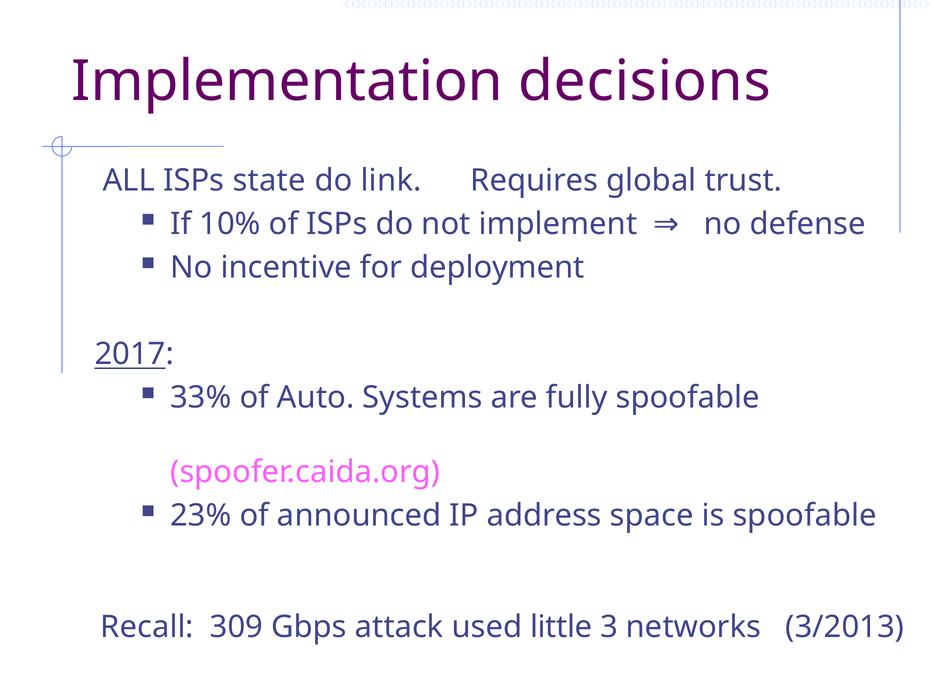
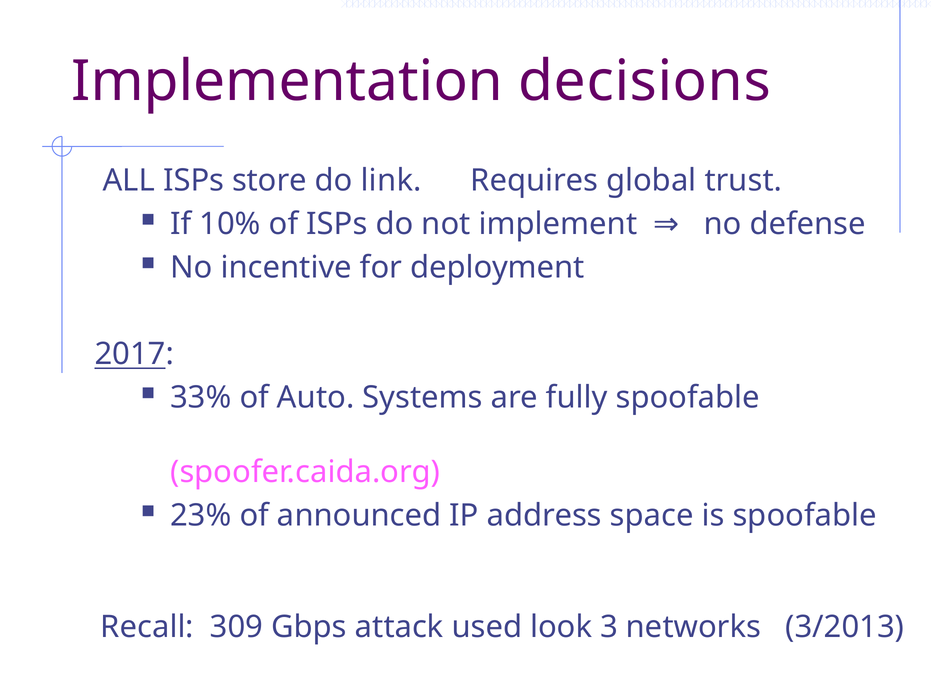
state: state -> store (269, 181)
little: little -> look (561, 627)
